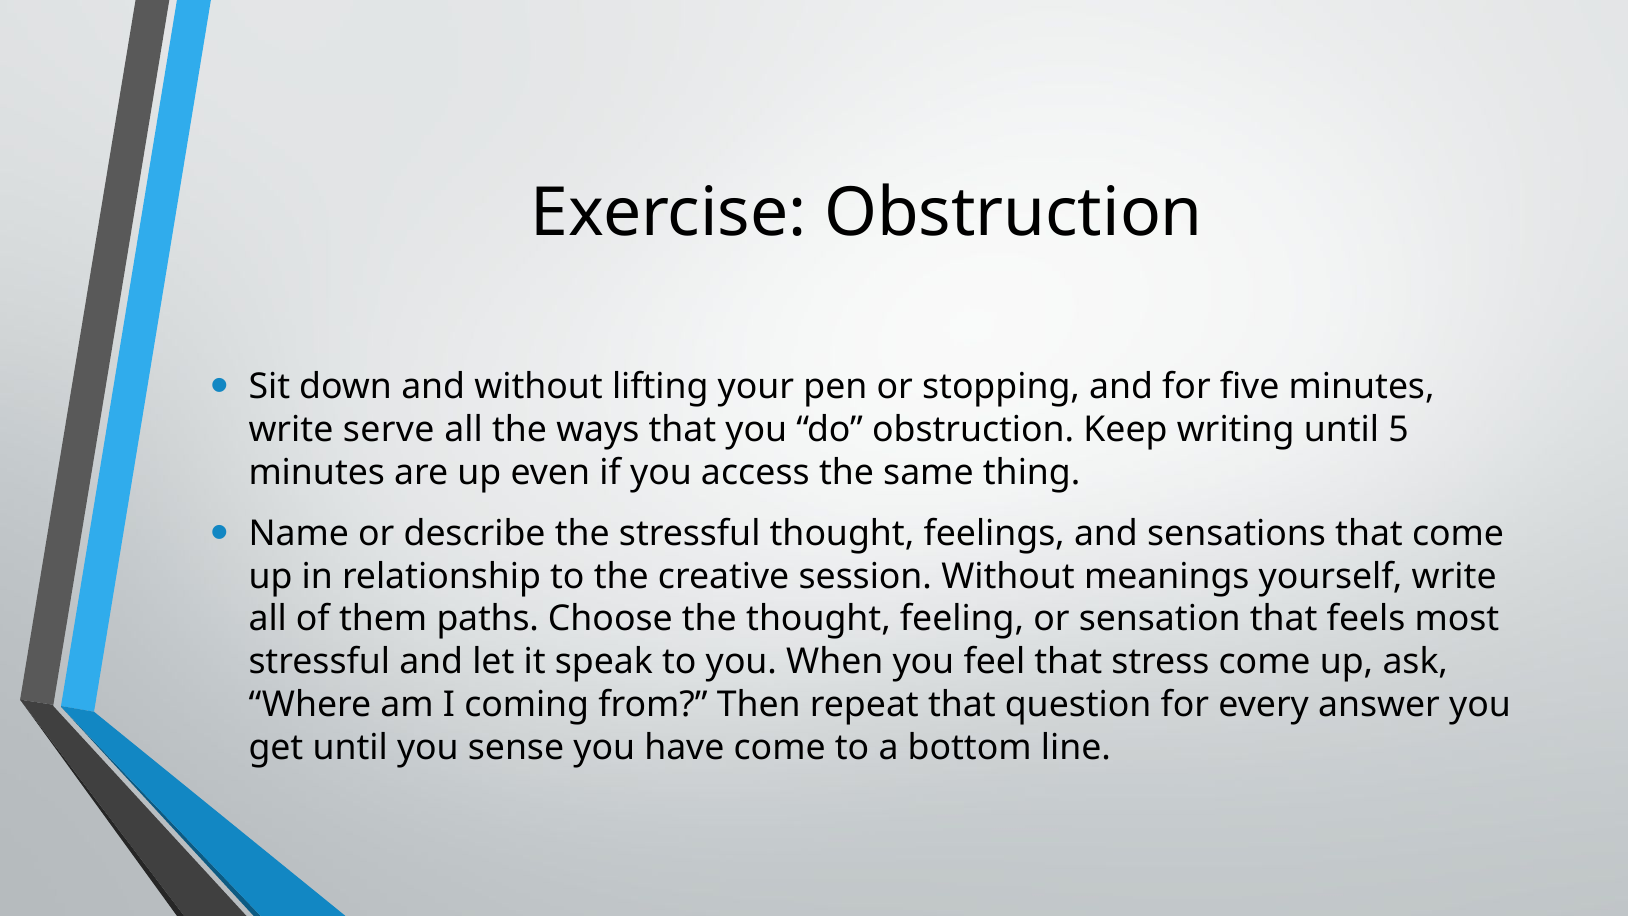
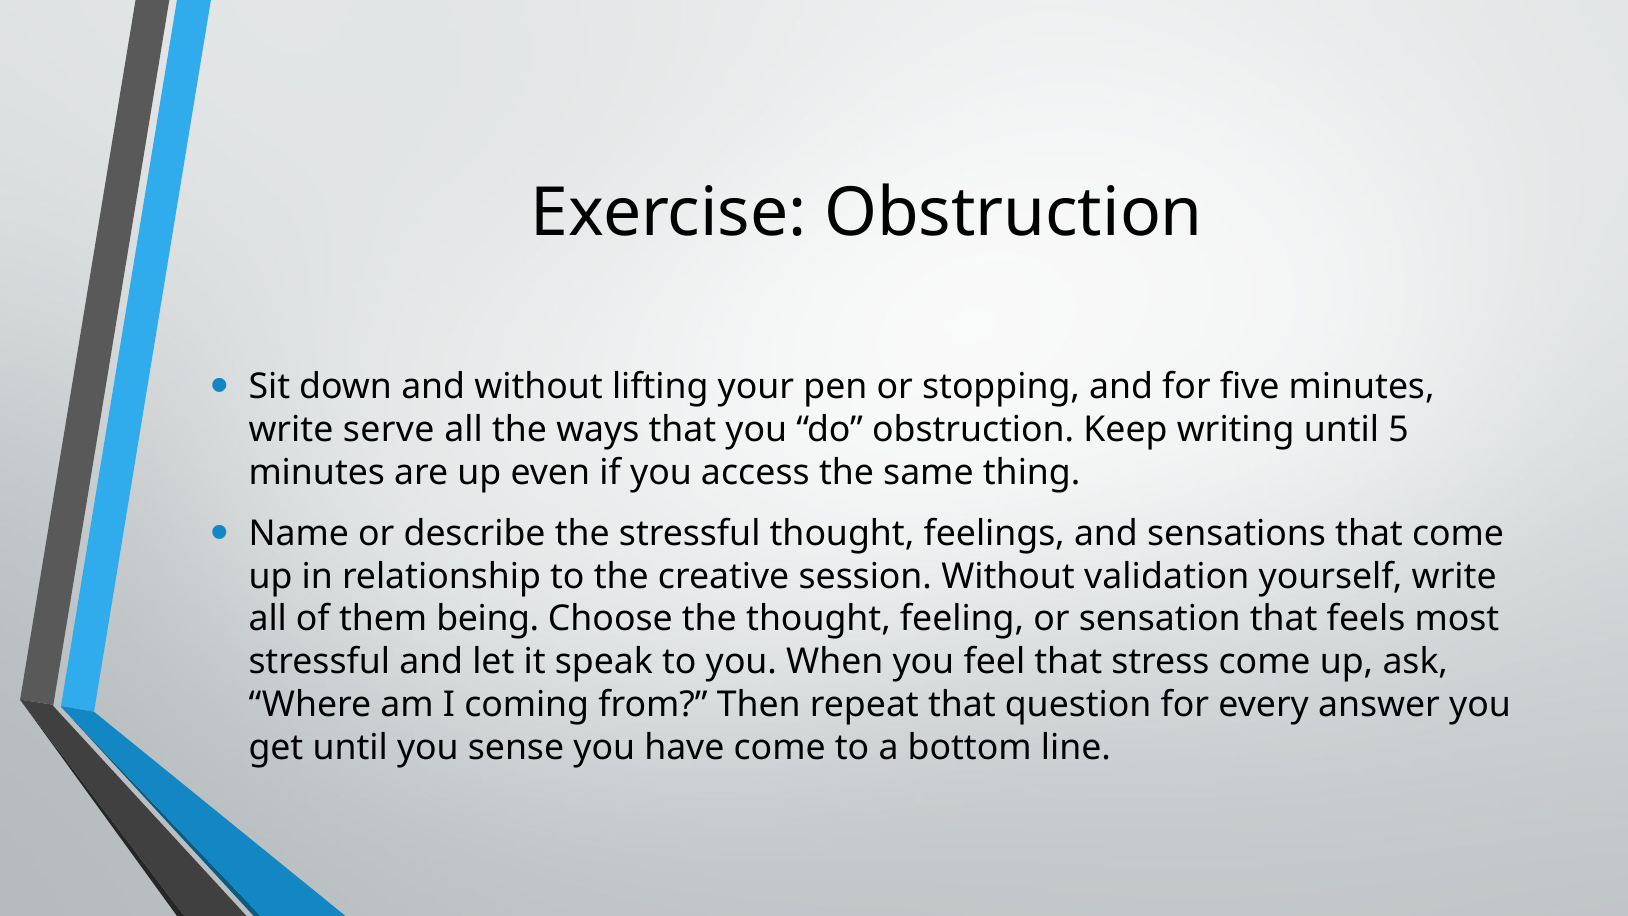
meanings: meanings -> validation (1167, 576)
paths: paths -> being (488, 619)
